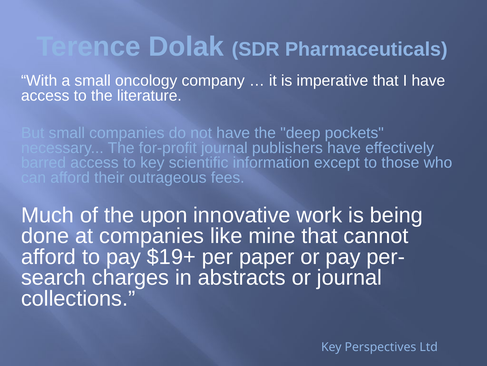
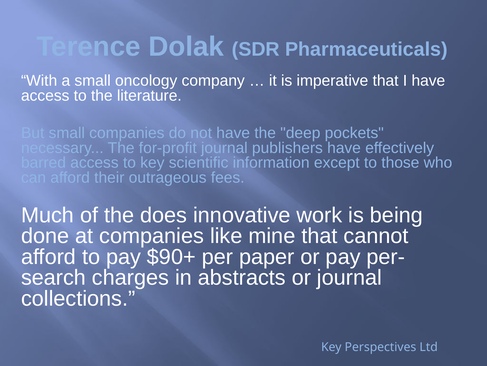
upon: upon -> does (164, 215)
$19+: $19+ -> $90+ (171, 256)
